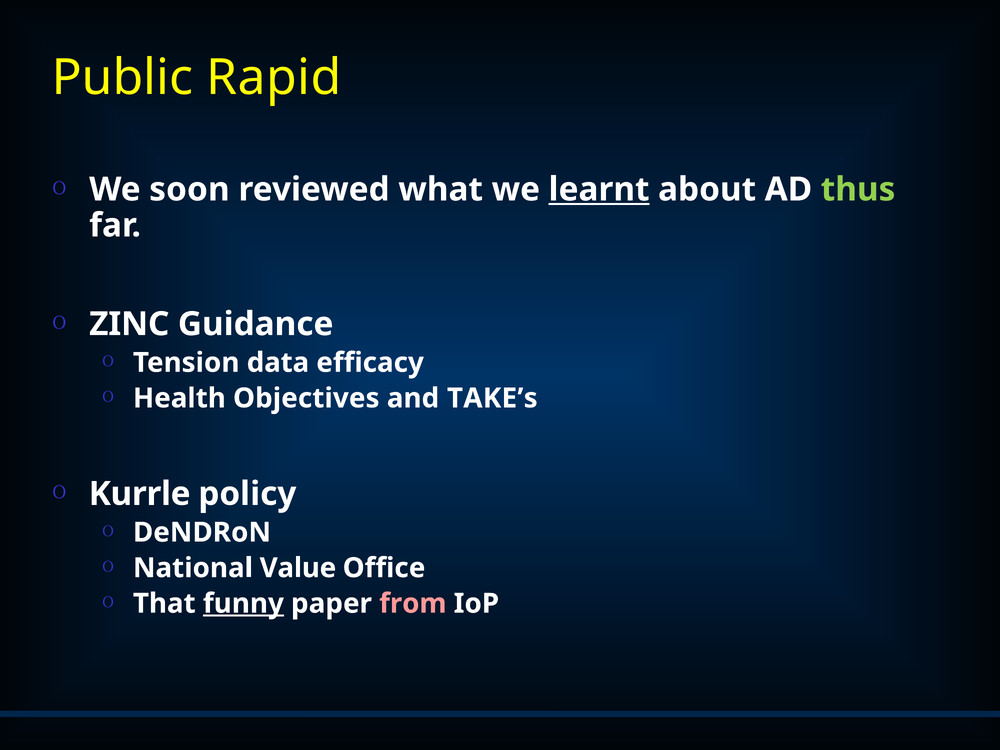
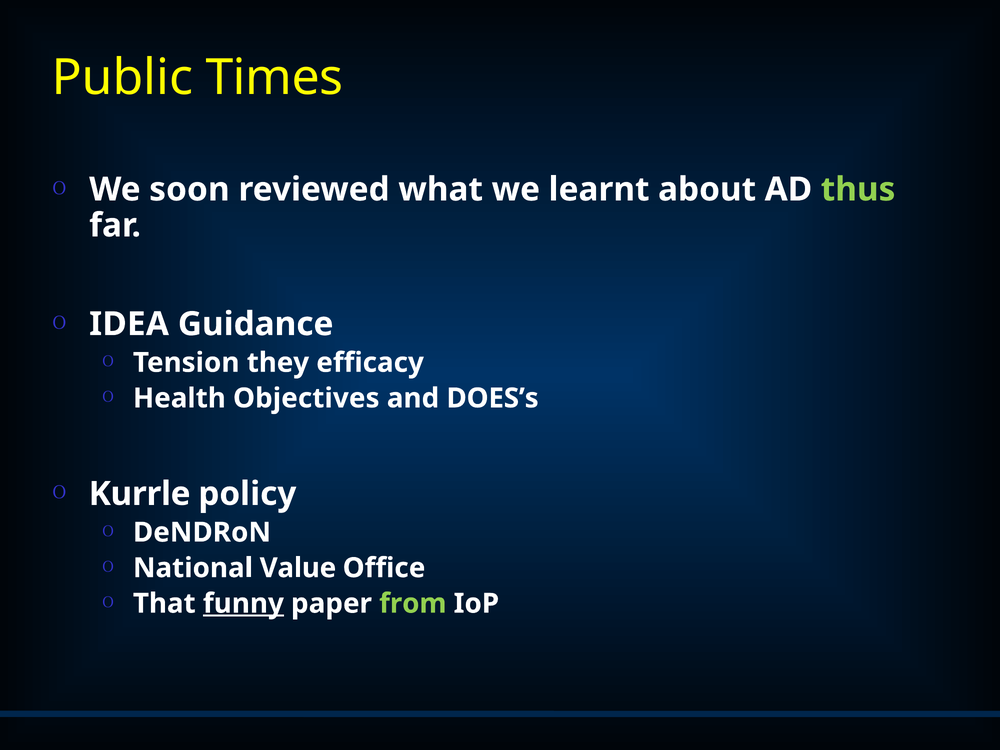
Rapid: Rapid -> Times (274, 78)
learnt underline: present -> none (599, 189)
ZINC: ZINC -> IDEA (129, 324)
data: data -> they (278, 363)
TAKE’s: TAKE’s -> DOES’s (493, 398)
from colour: pink -> light green (413, 604)
